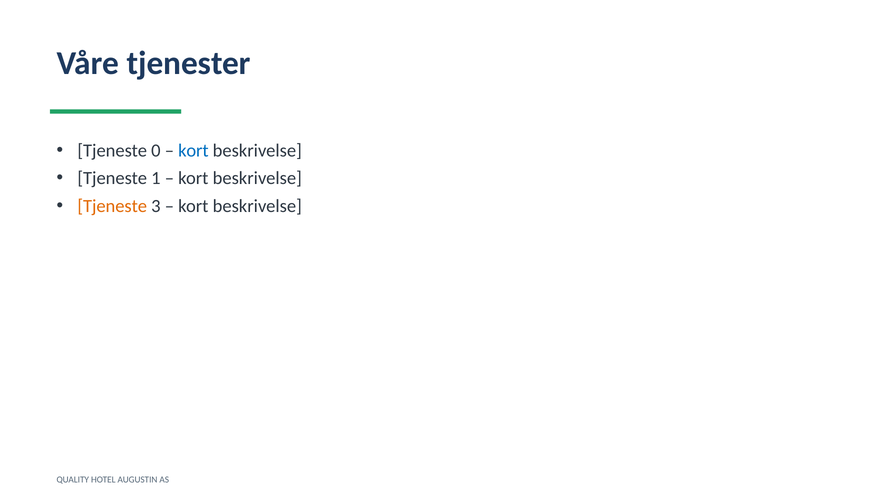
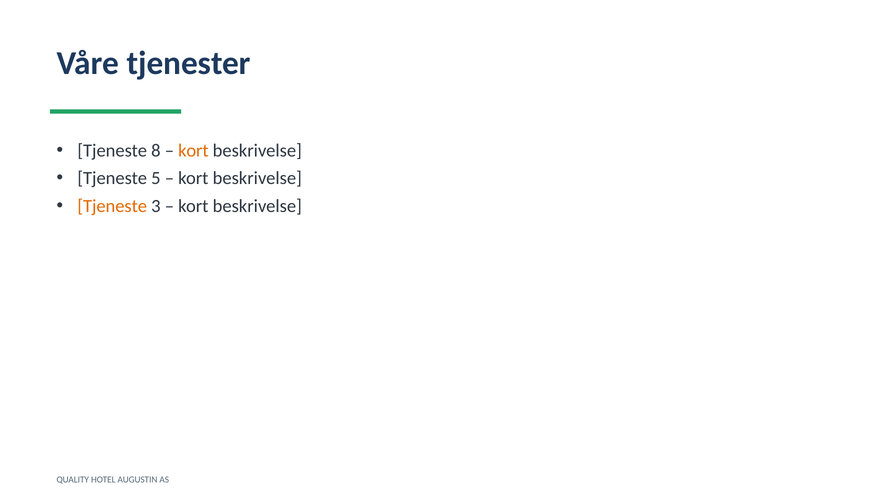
0: 0 -> 8 (156, 151)
kort colour: blue -> orange (193, 151)
1: 1 -> 5 (156, 178)
